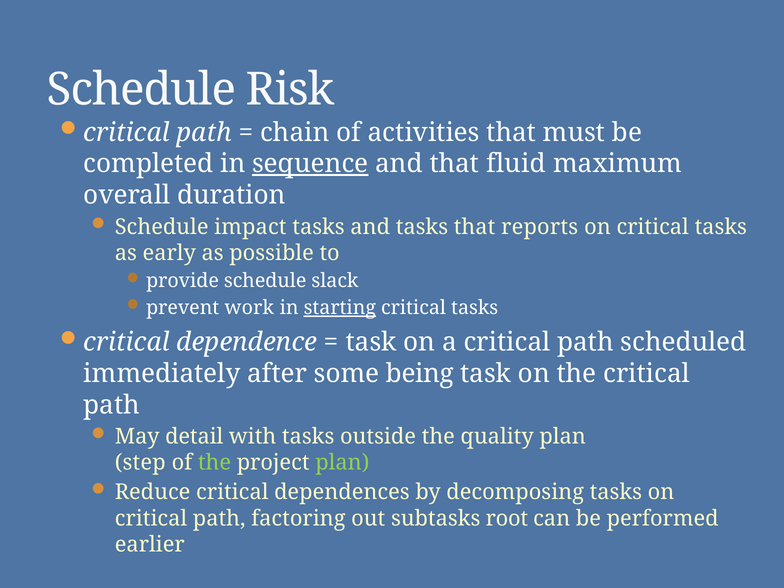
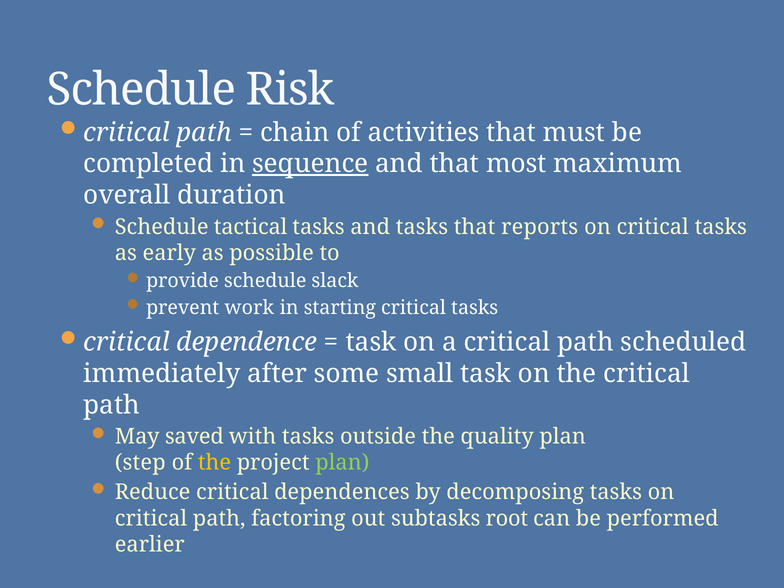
fluid: fluid -> most (516, 164)
impact: impact -> tactical (251, 227)
starting underline: present -> none (340, 308)
being: being -> small (420, 374)
detail: detail -> saved (194, 437)
the colour: light green -> yellow (214, 463)
